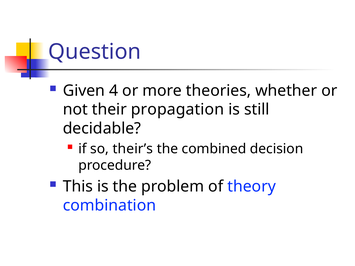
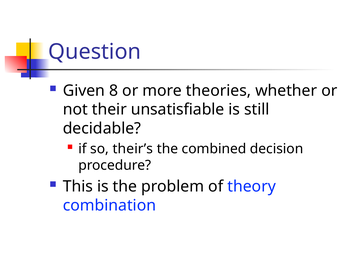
4: 4 -> 8 (114, 91)
propagation: propagation -> unsatisfiable (178, 110)
